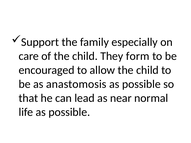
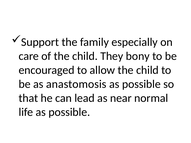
form: form -> bony (138, 56)
